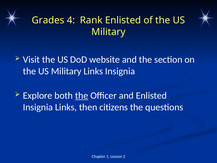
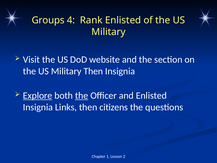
Grades: Grades -> Groups (48, 20)
Military Links: Links -> Then (93, 71)
Explore underline: none -> present (38, 95)
